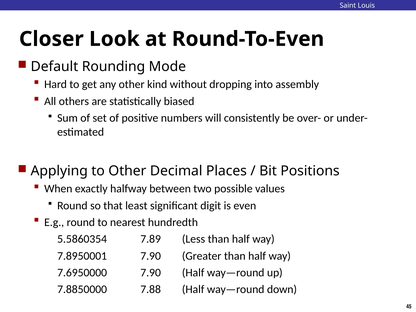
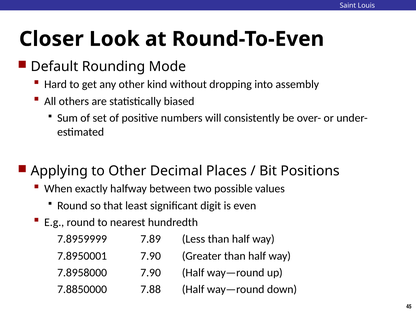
5.5860354: 5.5860354 -> 7.8959999 (82, 239)
7.6950000: 7.6950000 -> 7.8958000 (82, 273)
